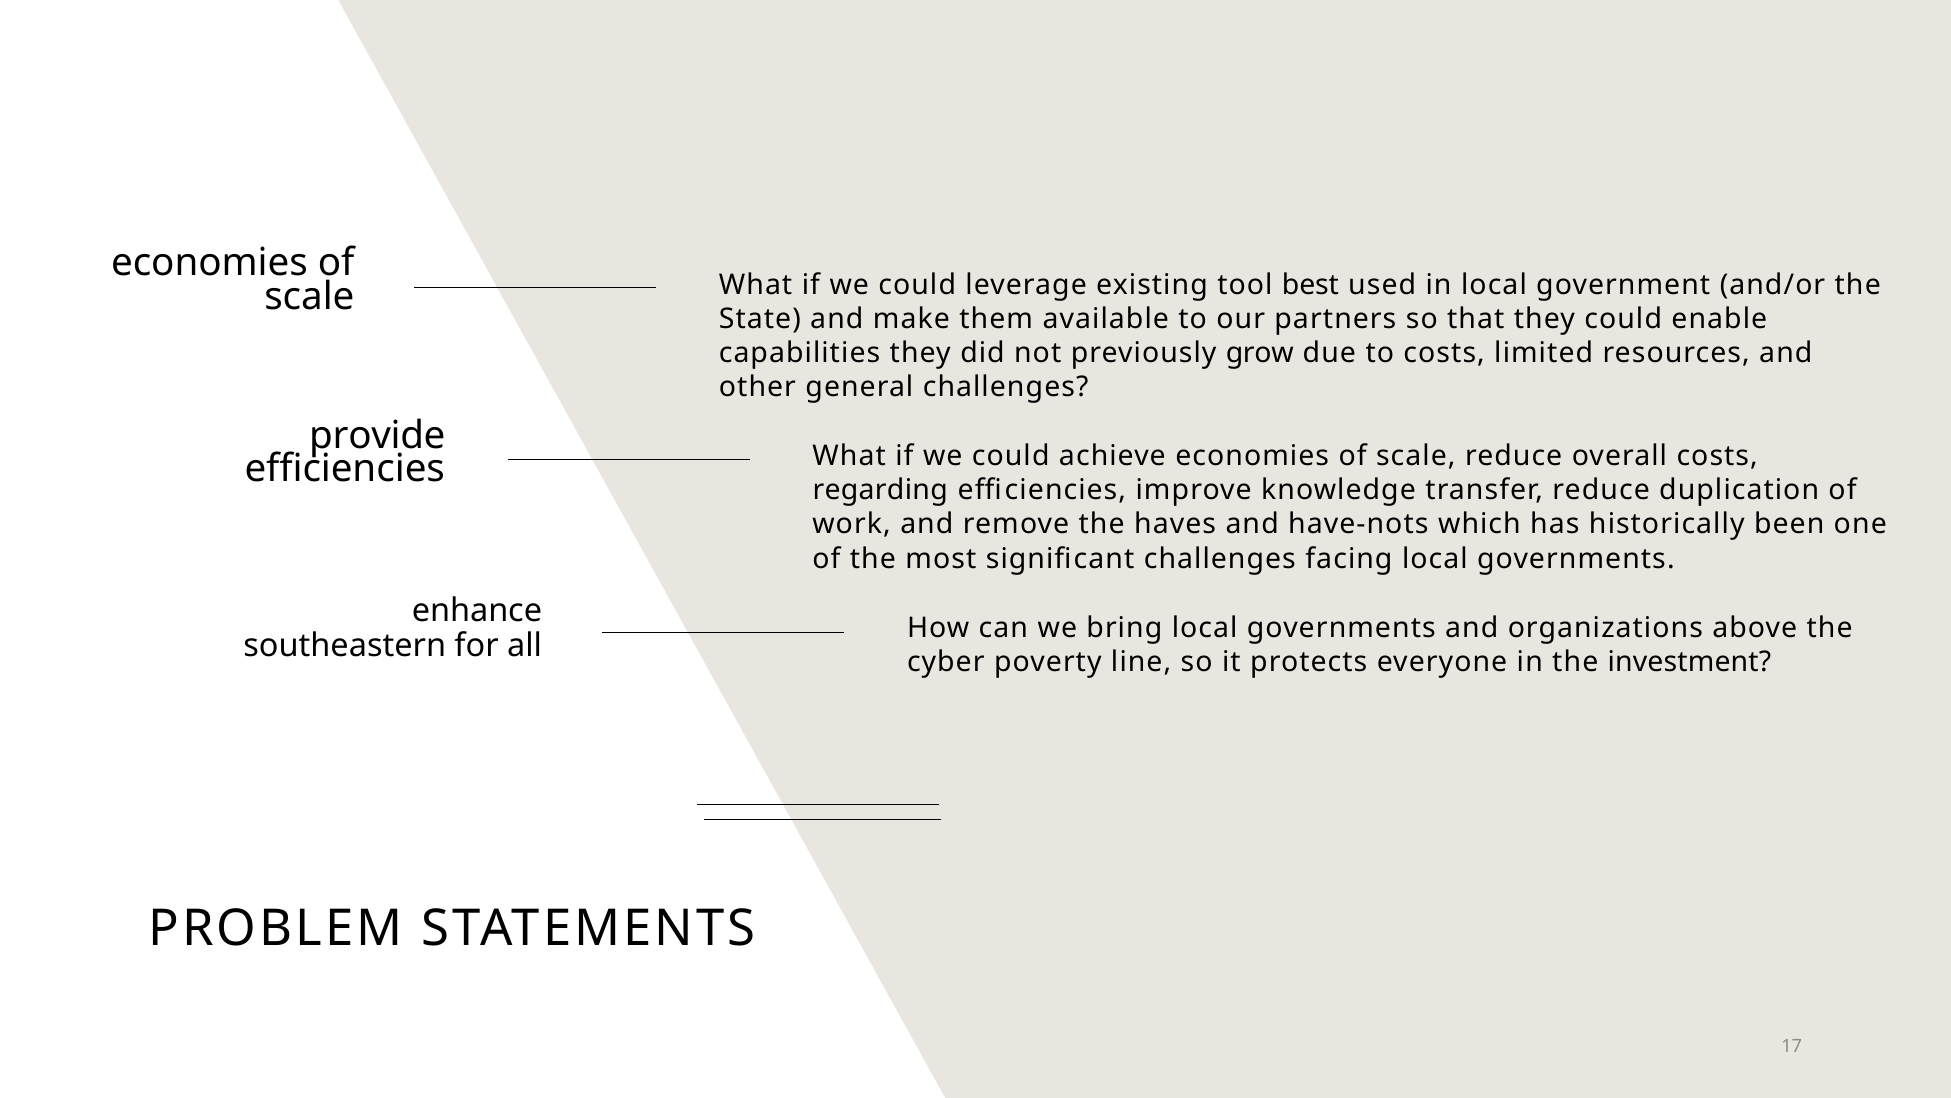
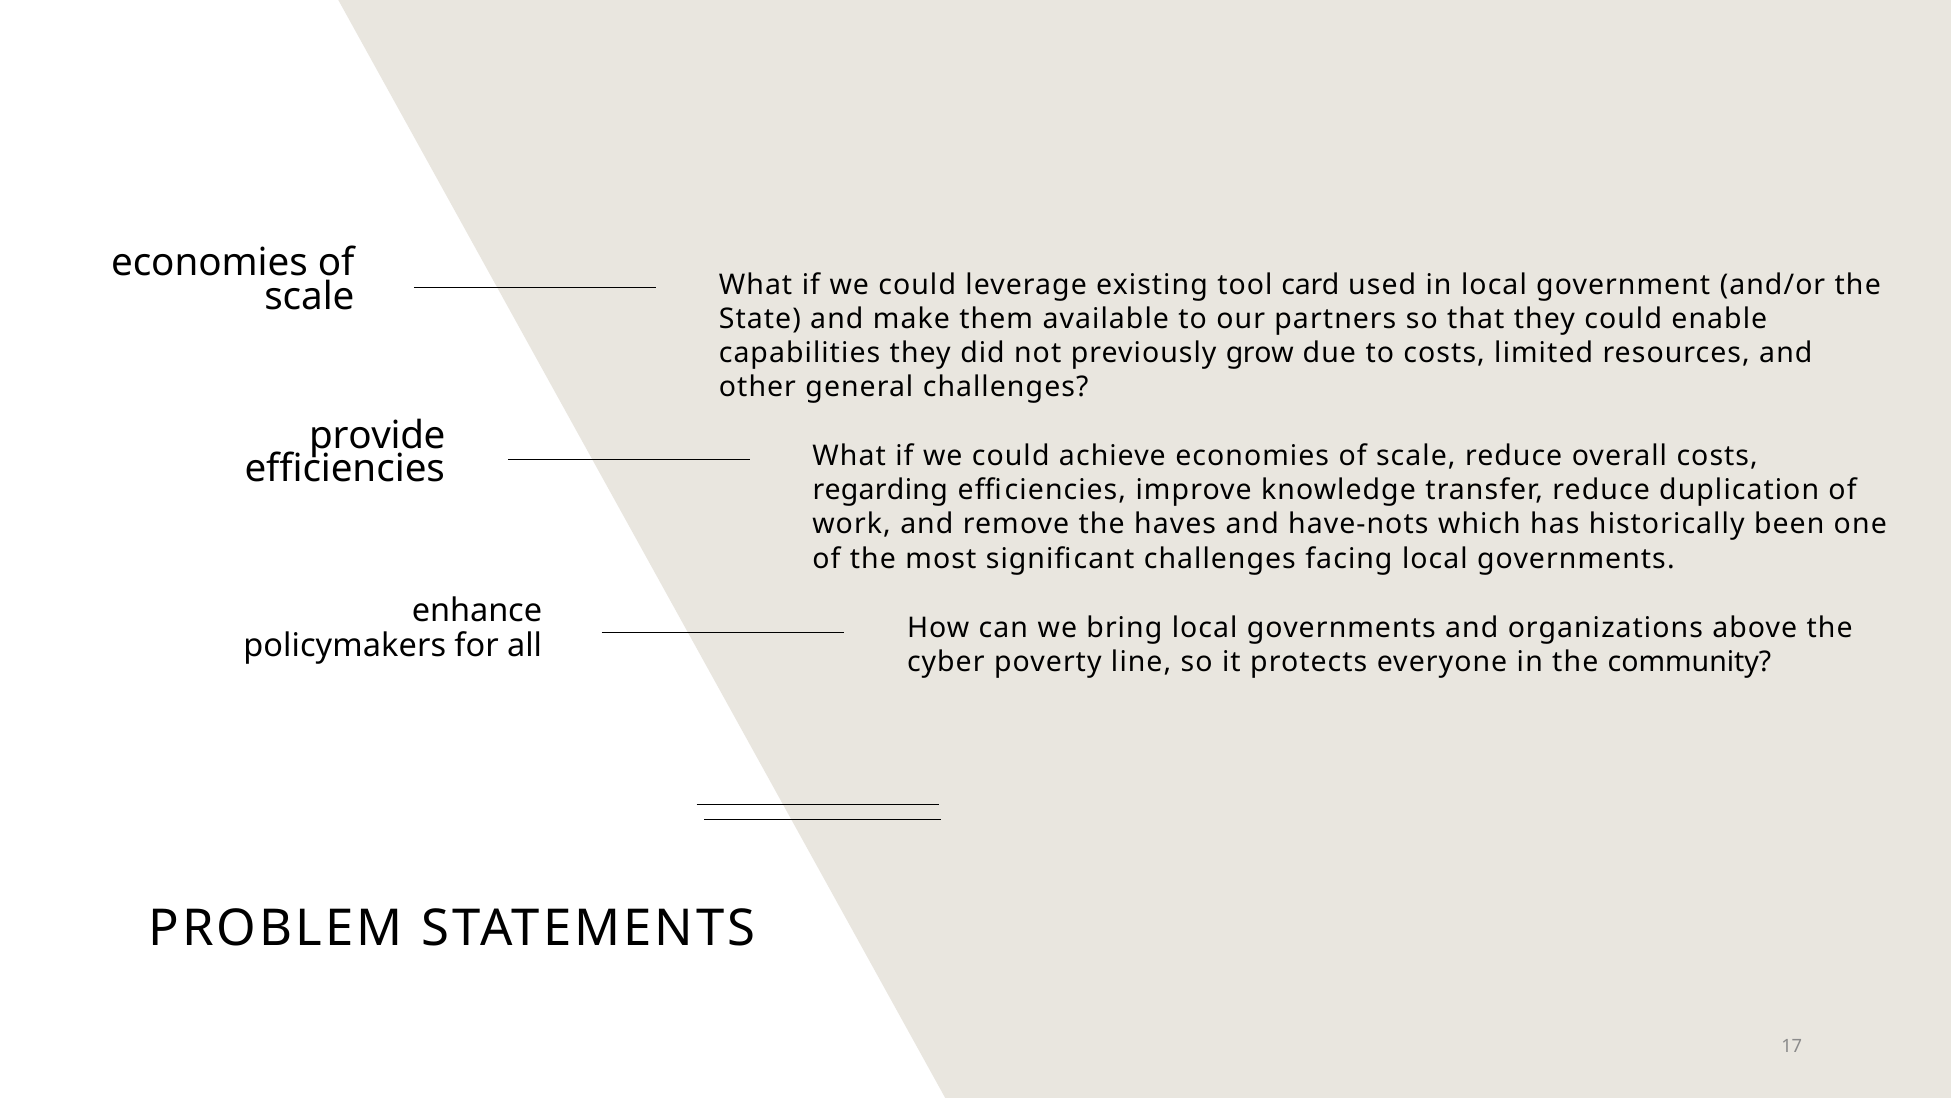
best: best -> card (1310, 285)
southeastern: southeastern -> policymakers (345, 645)
investment: investment -> community (1689, 662)
